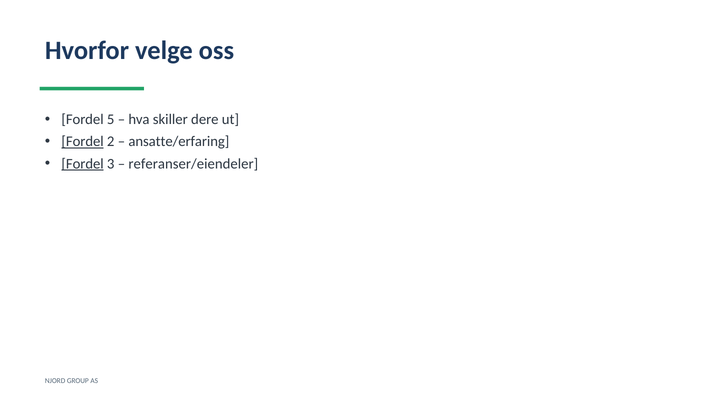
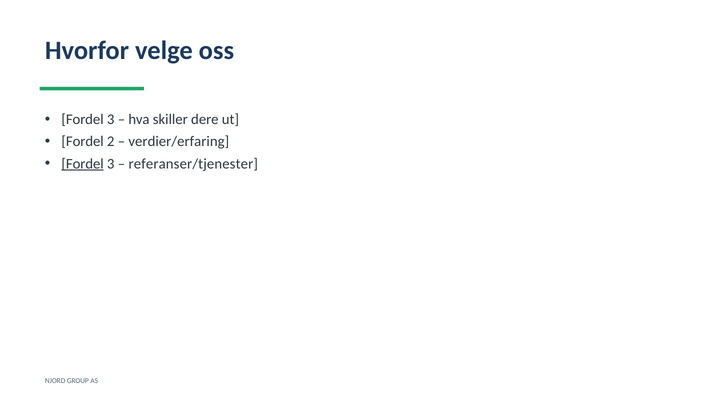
5: 5 -> 3 (111, 120)
Fordel underline: present -> none (83, 142)
ansatte/erfaring: ansatte/erfaring -> verdier/erfaring (179, 142)
referanser/eiendeler: referanser/eiendeler -> referanser/tjenester (193, 164)
